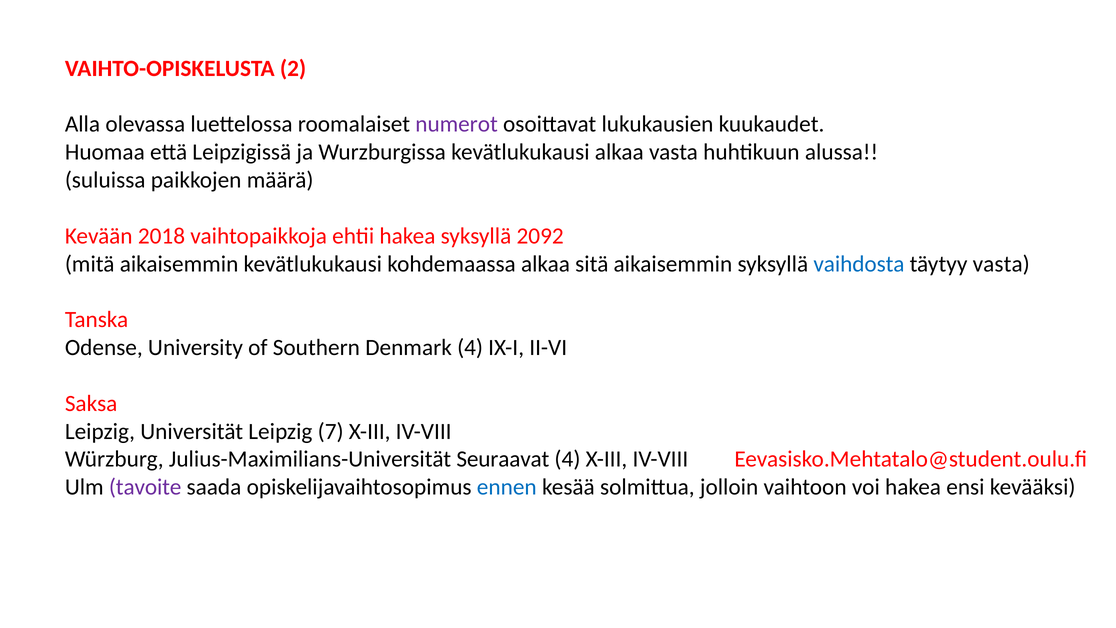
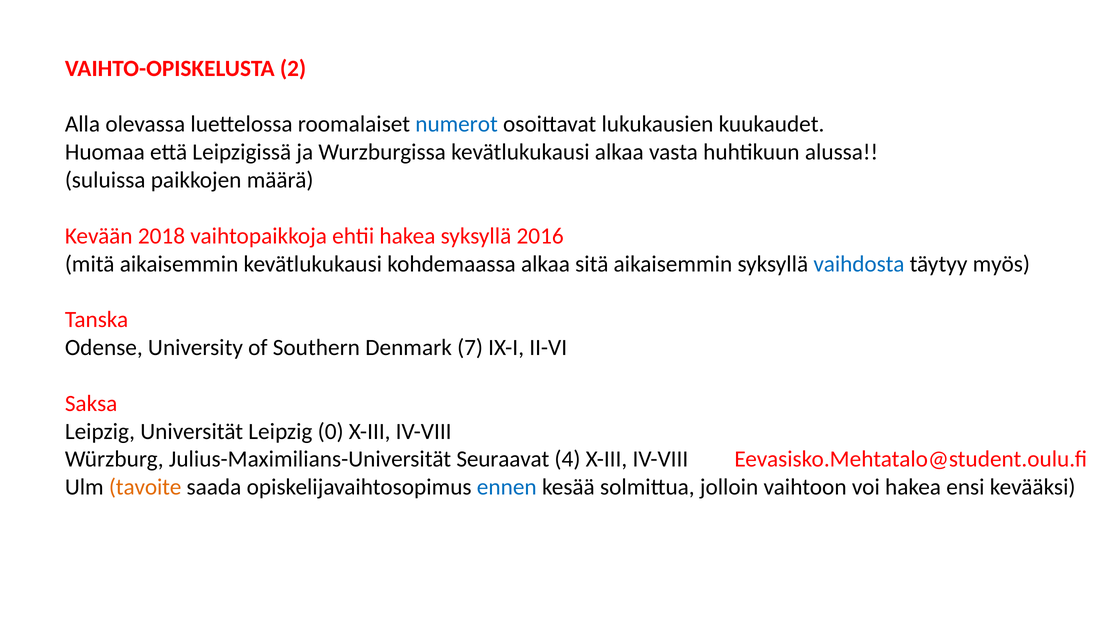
numerot colour: purple -> blue (457, 124)
2092: 2092 -> 2016 (540, 236)
täytyy vasta: vasta -> myös (1001, 264)
Denmark 4: 4 -> 7 (470, 347)
7: 7 -> 0 (331, 431)
tavoite colour: purple -> orange (145, 487)
